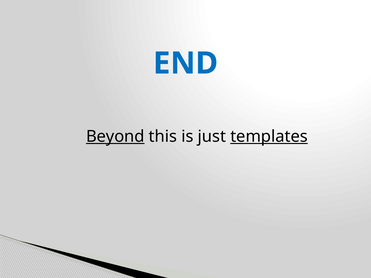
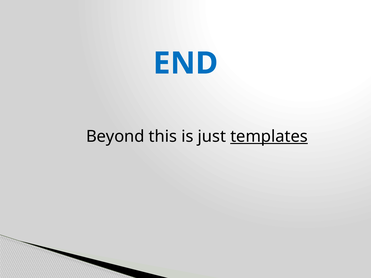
Beyond underline: present -> none (115, 137)
